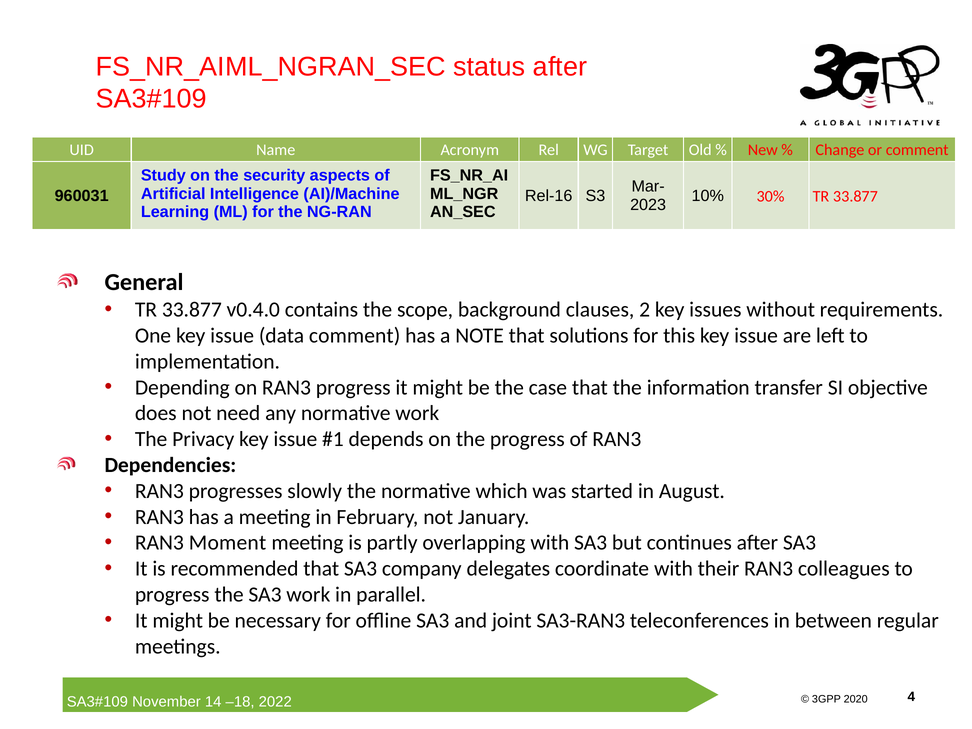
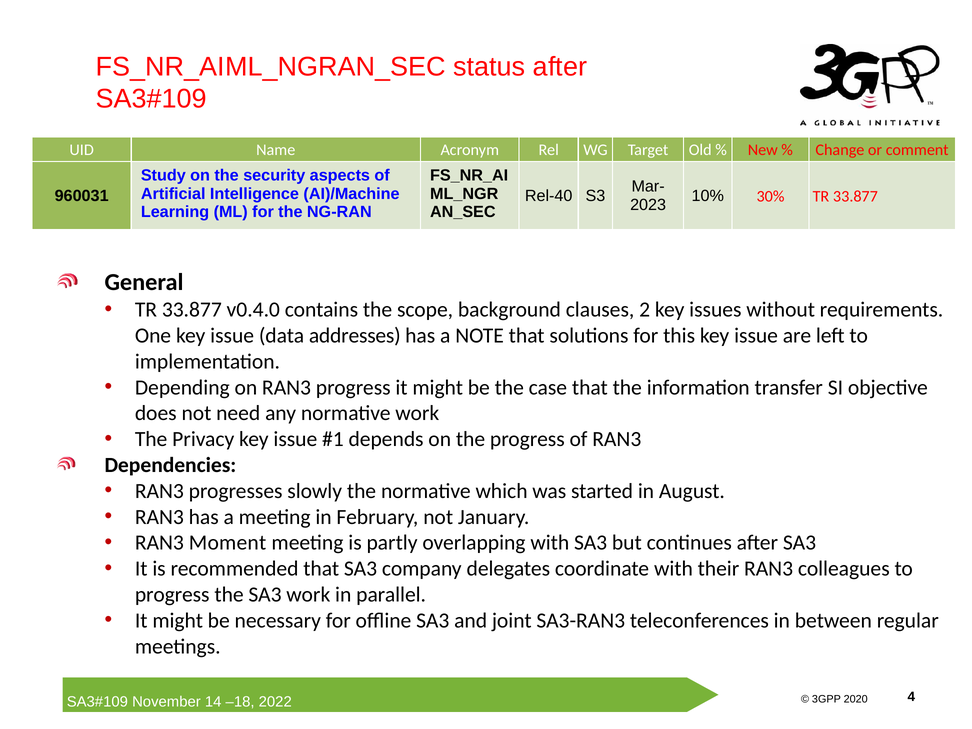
Rel-16: Rel-16 -> Rel-40 (549, 196)
data comment: comment -> addresses (355, 336)
